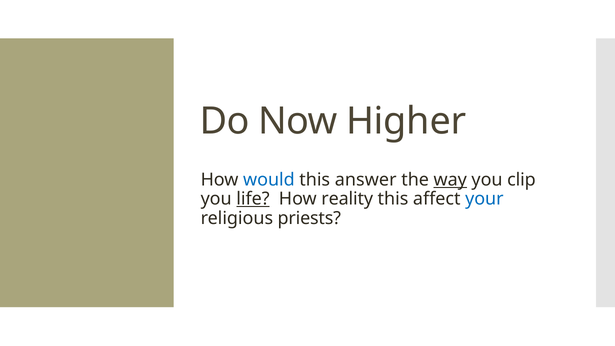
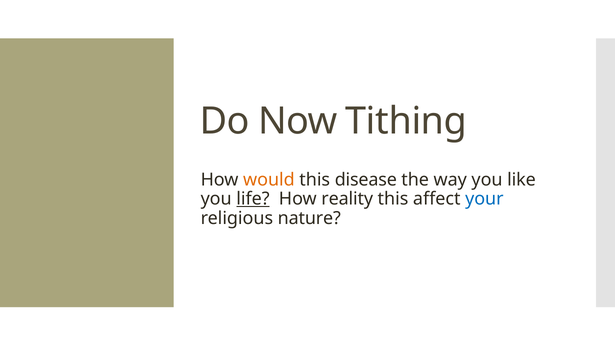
Higher: Higher -> Tithing (406, 121)
would colour: blue -> orange (269, 180)
answer: answer -> disease (366, 180)
way underline: present -> none (450, 180)
clip: clip -> like (521, 180)
priests: priests -> nature (309, 218)
